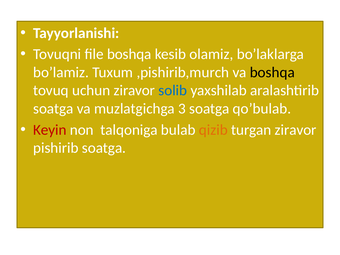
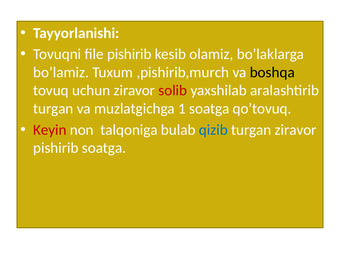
file boshqa: boshqa -> pishirib (129, 54)
solib colour: blue -> red (173, 91)
soatga: soatga -> turgan (53, 109)
3: 3 -> 1 (182, 109)
qo’bulab: qo’bulab -> qo’tovuq (262, 109)
qizib colour: orange -> blue (213, 130)
